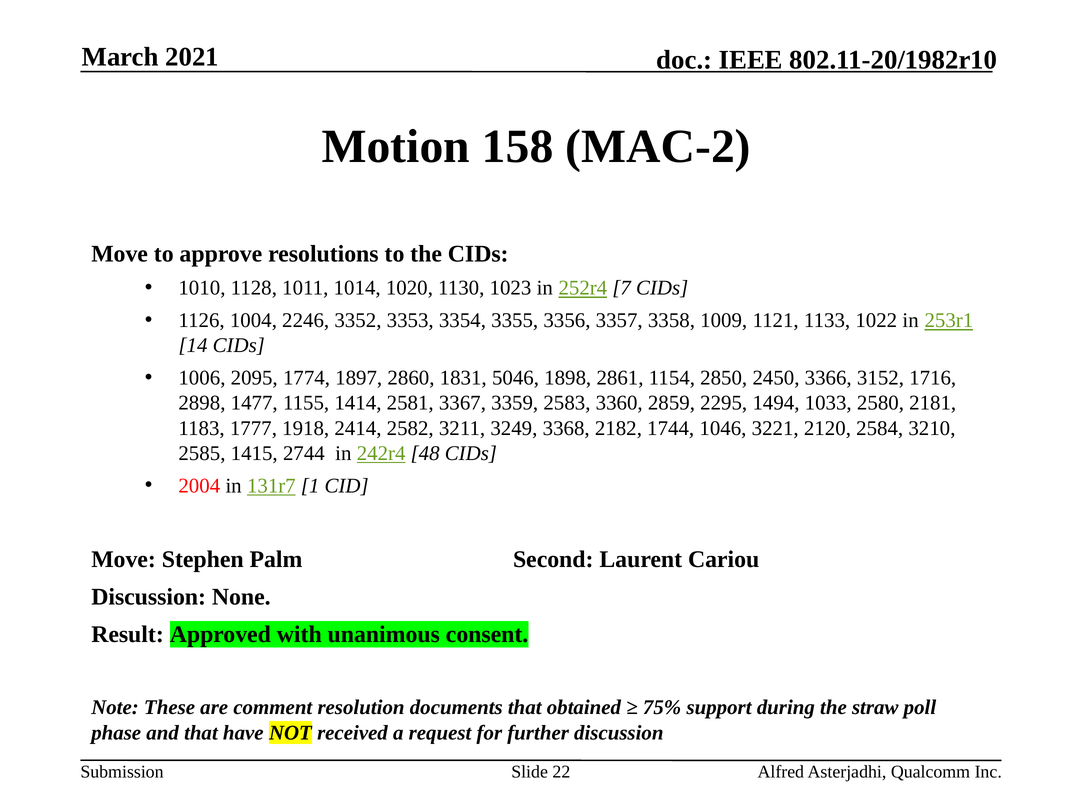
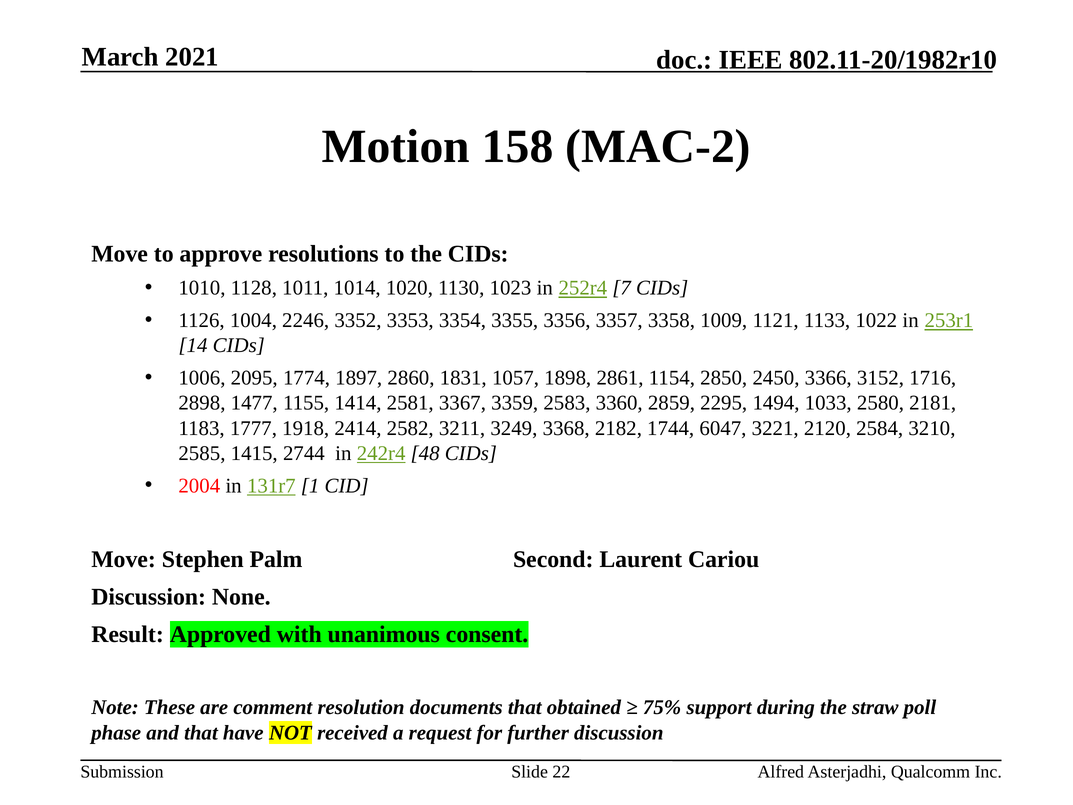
5046: 5046 -> 1057 (516, 378)
1046: 1046 -> 6047 (723, 428)
